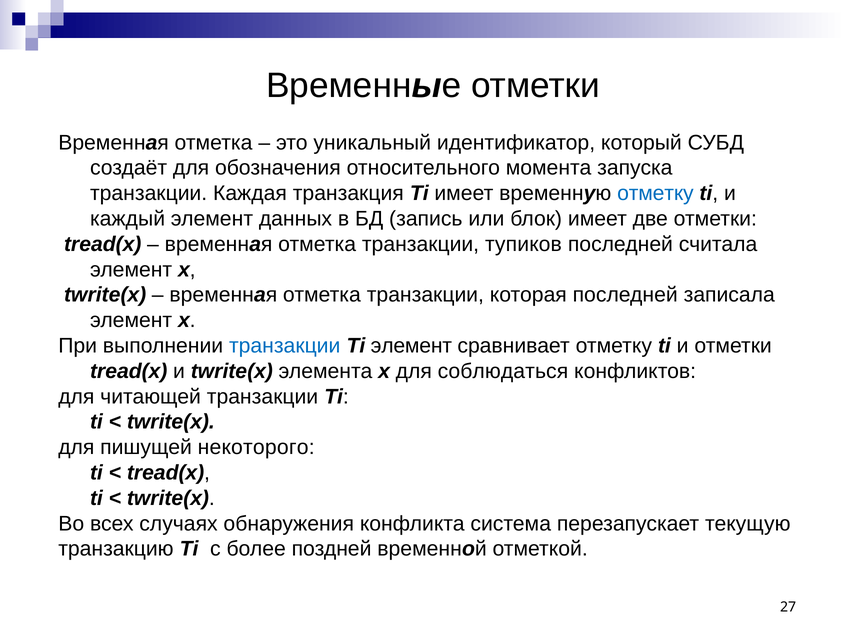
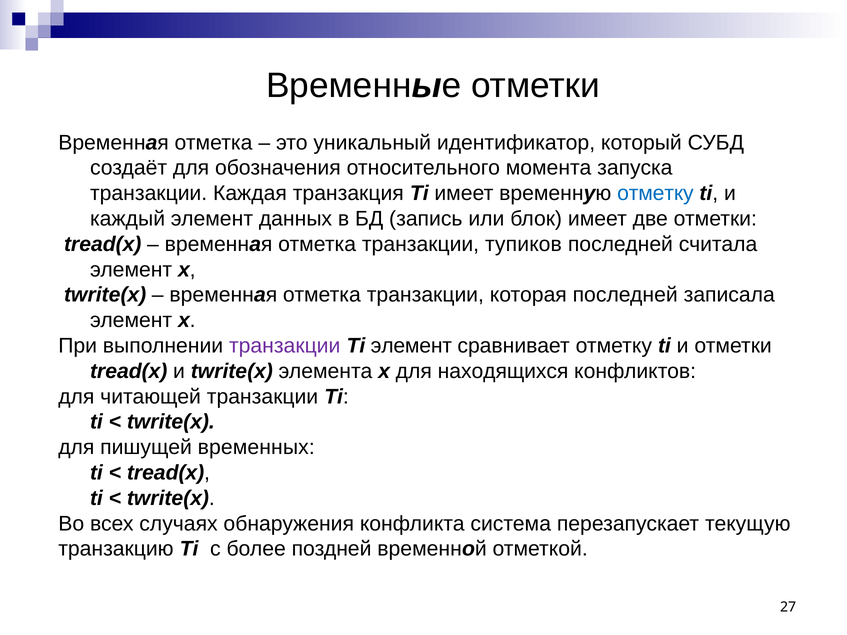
транзакции colour: blue -> purple (285, 346)
соблюдаться: соблюдаться -> находящихся (503, 371)
некоторого: некоторого -> временных (256, 447)
